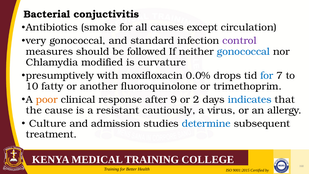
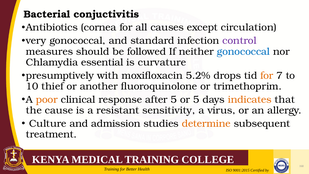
smoke: smoke -> cornea (99, 27)
modified: modified -> essential (102, 62)
0.0%: 0.0% -> 5.2% (198, 75)
for colour: blue -> orange (267, 75)
fatty: fatty -> thief (52, 86)
after 9: 9 -> 5 (174, 99)
or 2: 2 -> 5 (196, 99)
indicates colour: blue -> orange (250, 99)
cautiously: cautiously -> sensitivity (169, 110)
determine colour: blue -> orange (206, 123)
